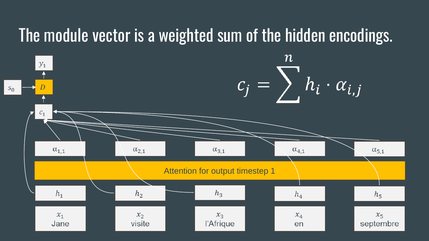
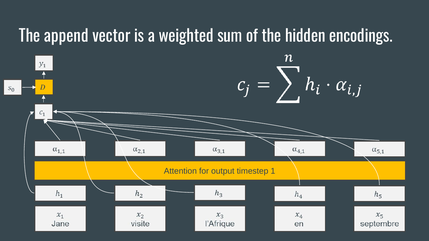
module: module -> append (66, 36)
